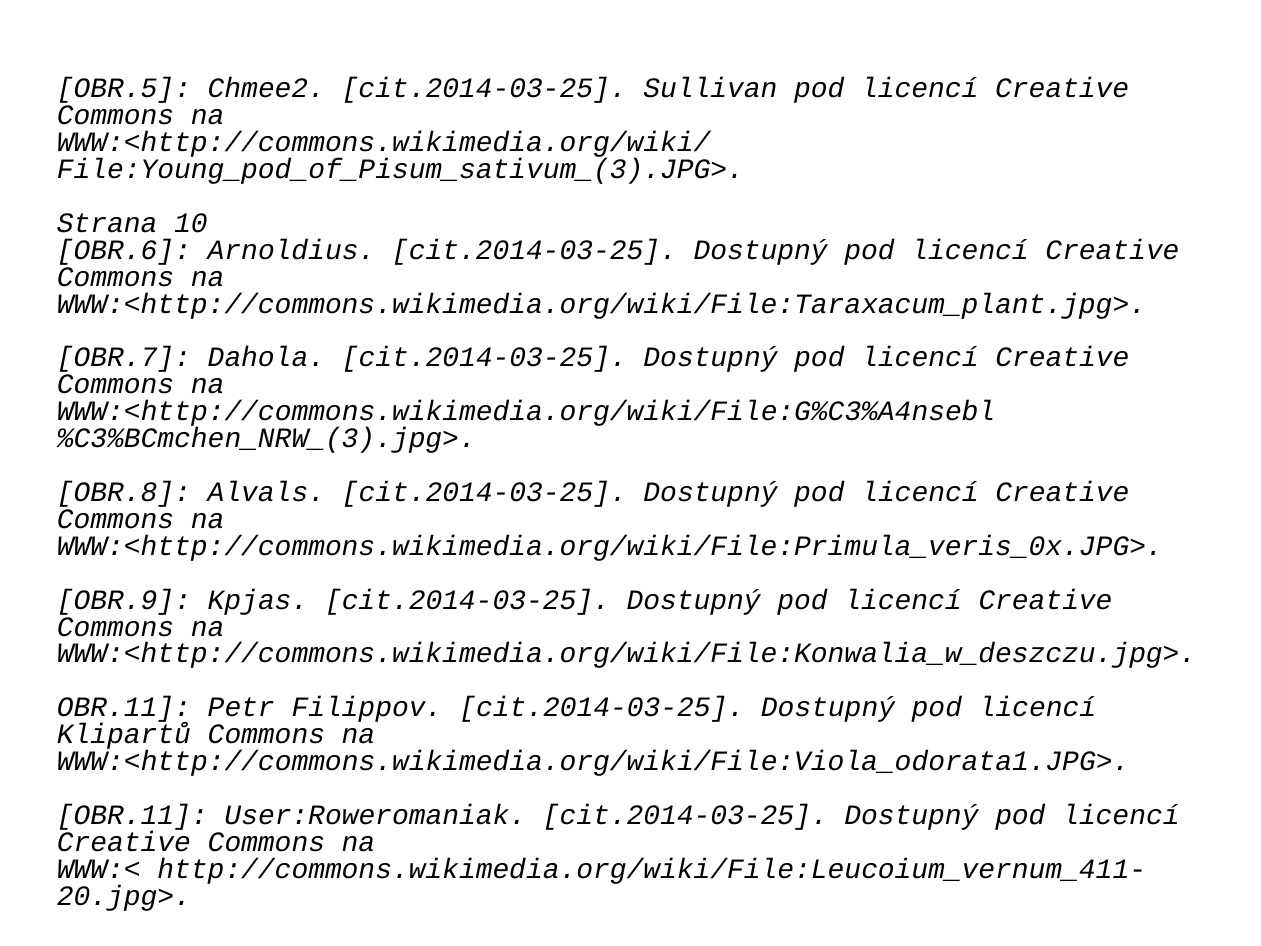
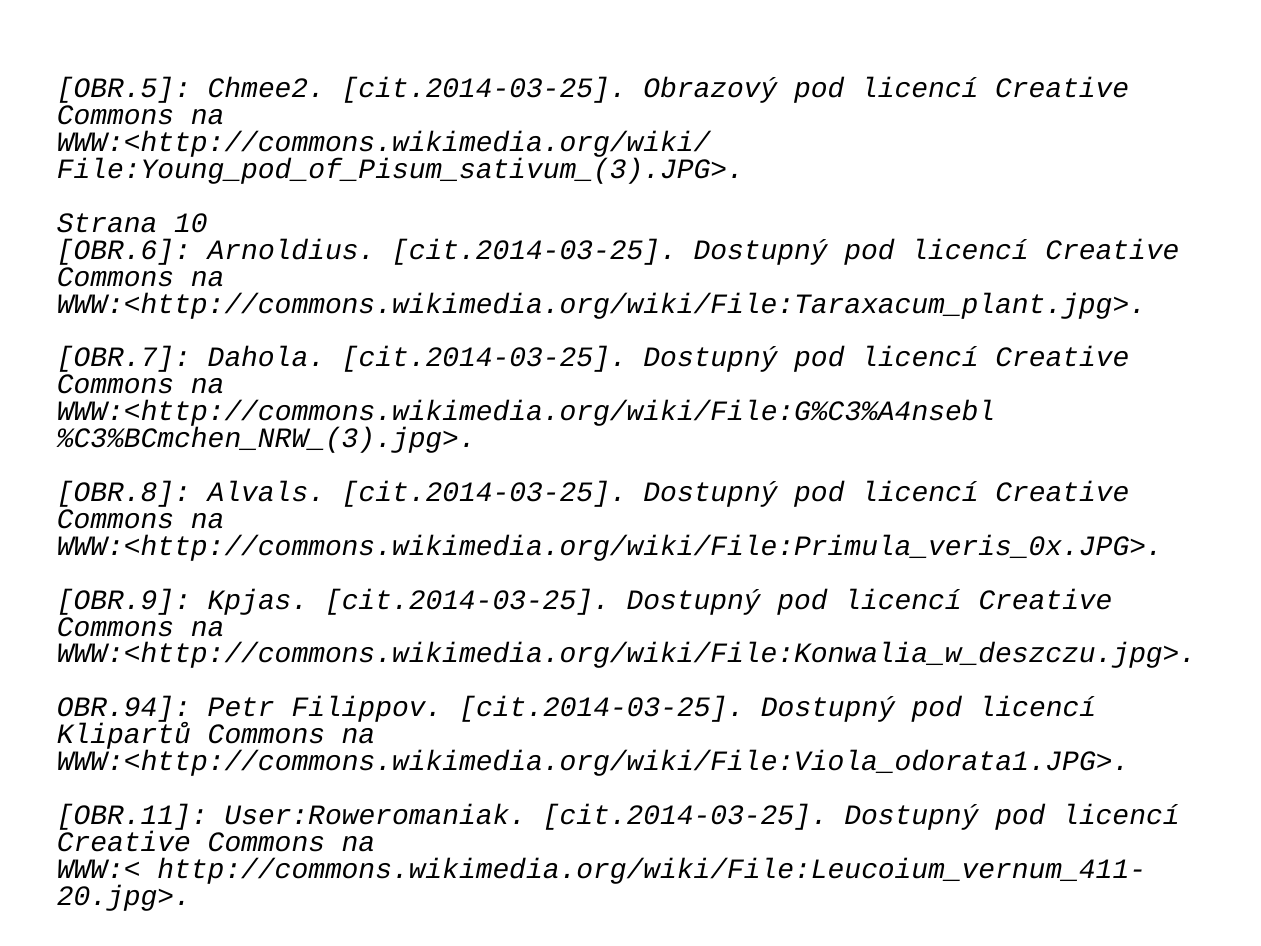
Sullivan: Sullivan -> Obrazový (710, 89)
OBR.11: OBR.11 -> OBR.94 (124, 707)
